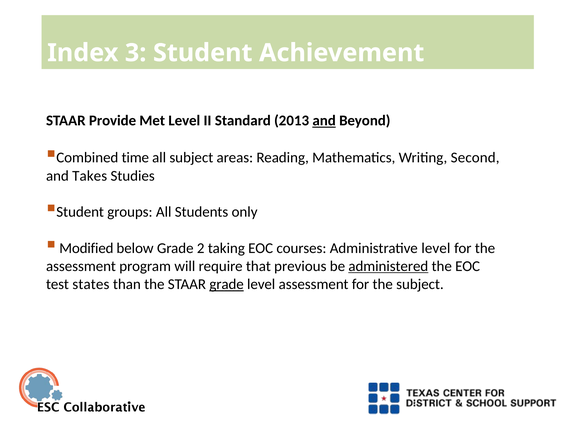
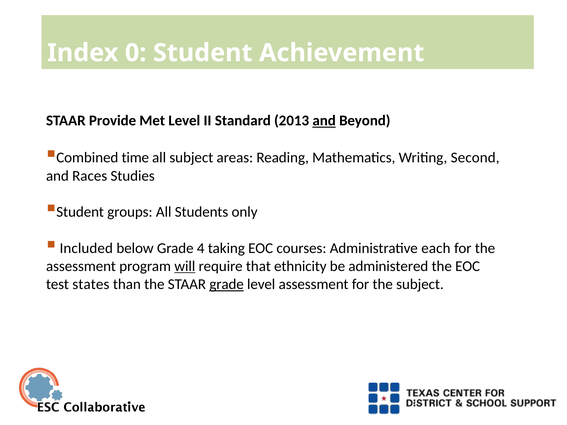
3: 3 -> 0 (136, 53)
Takes: Takes -> Races (90, 176)
Modified: Modified -> Included (86, 248)
2: 2 -> 4 (201, 248)
Administrative level: level -> each (436, 248)
will underline: none -> present (185, 266)
previous: previous -> ethnicity (300, 266)
administered underline: present -> none (388, 266)
